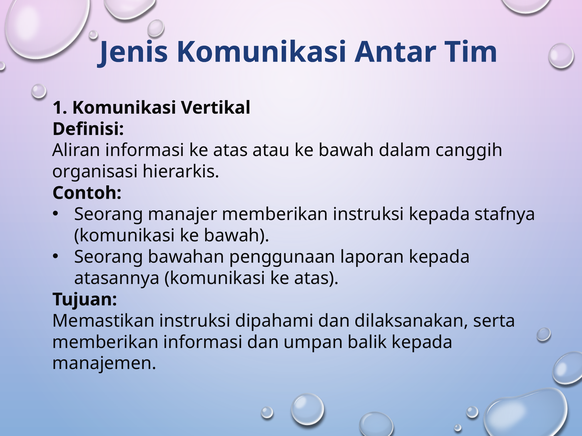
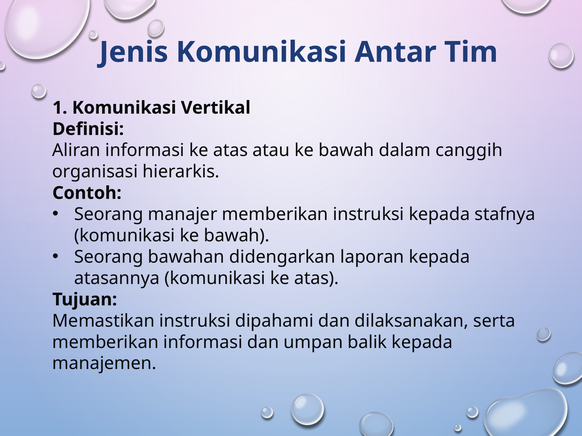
penggunaan: penggunaan -> didengarkan (282, 257)
